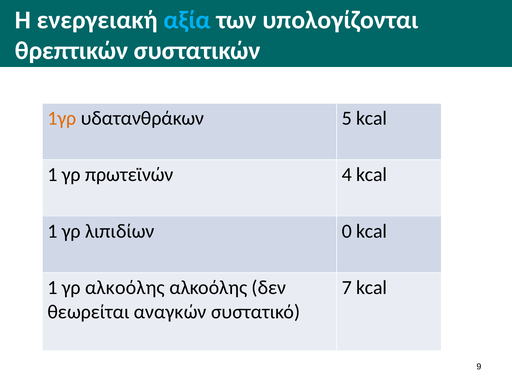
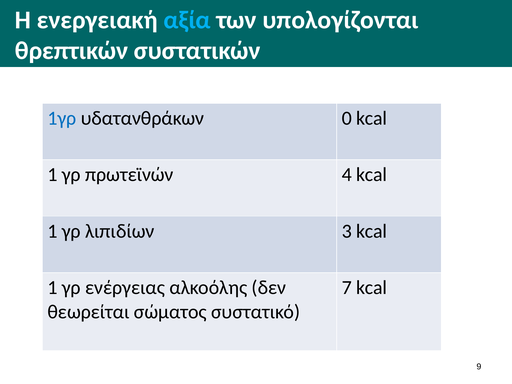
1γρ colour: orange -> blue (62, 118)
5: 5 -> 0 (347, 118)
0: 0 -> 3 (347, 231)
γρ αλκοόλης: αλκοόλης -> ενέργειας (125, 288)
αναγκών: αναγκών -> σώματος (170, 312)
